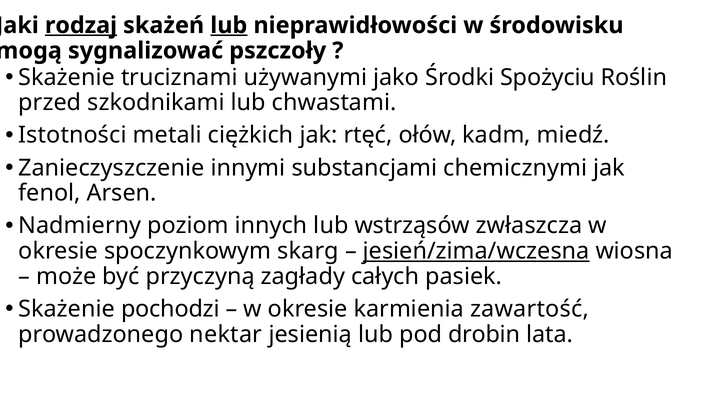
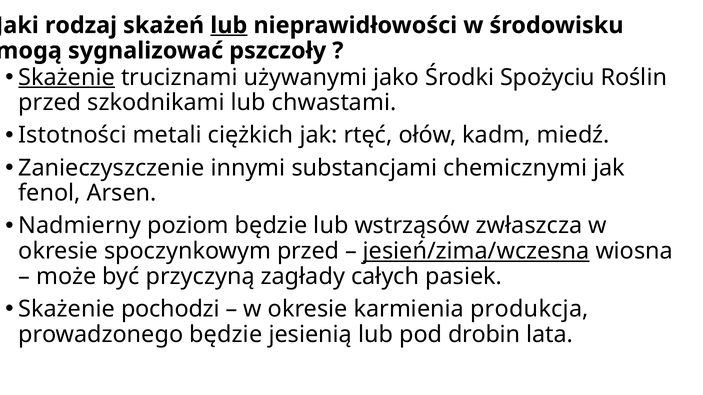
rodzaj underline: present -> none (81, 25)
Skażenie underline: none -> present (67, 77)
poziom innych: innych -> będzie (271, 226)
spoczynkowym skarg: skarg -> przed (308, 251)
zawartość: zawartość -> produkcja (530, 309)
prowadzonego nektar: nektar -> będzie (226, 335)
